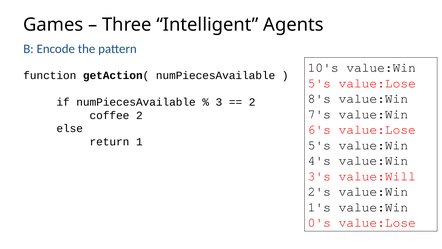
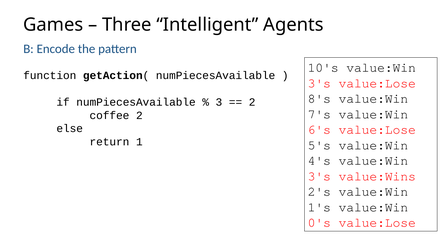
5's: 5's -> 3's (319, 83)
value:Will: value:Will -> value:Wins (377, 176)
